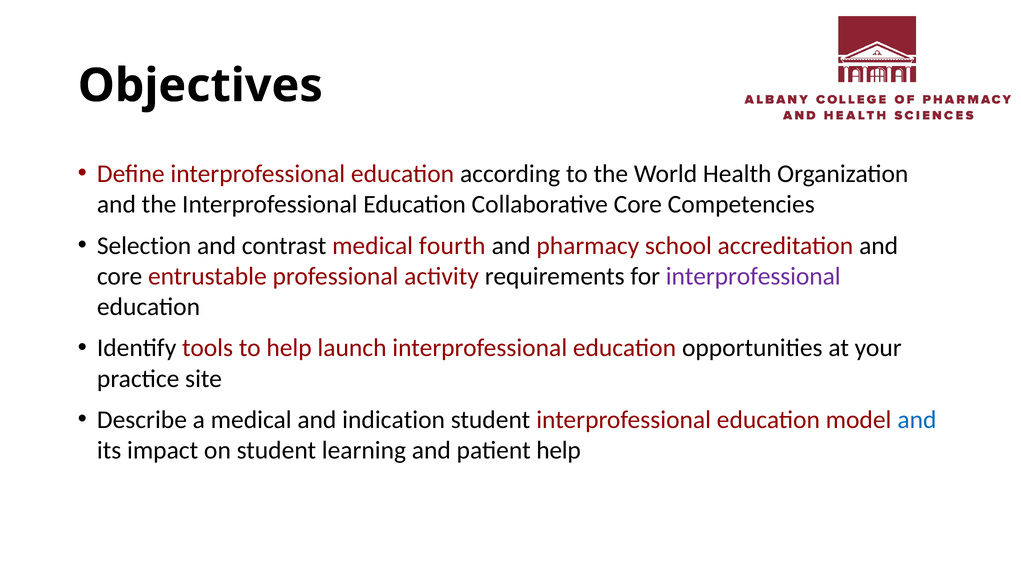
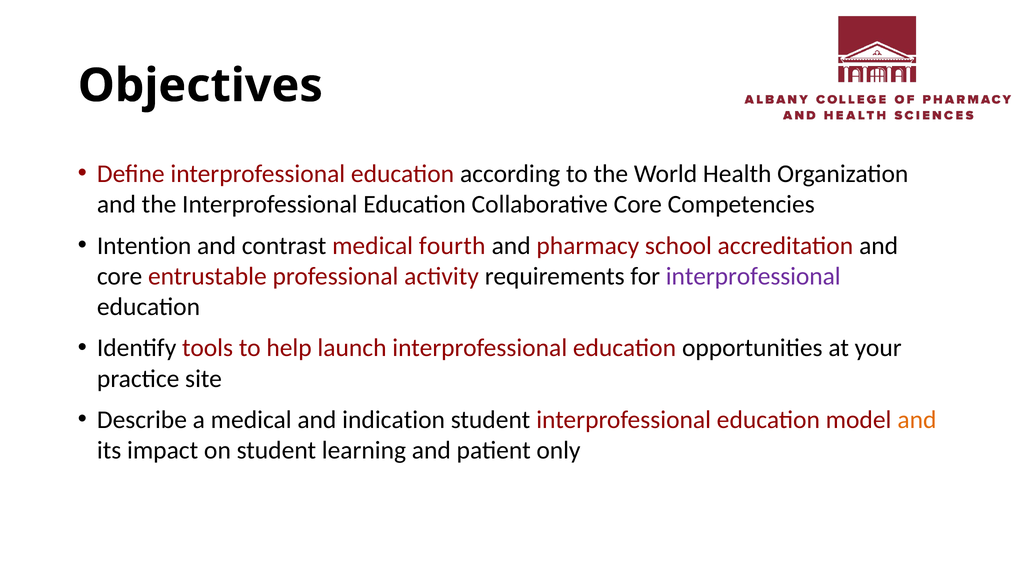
Selection: Selection -> Intention (144, 246)
and colour: blue -> orange (917, 420)
patient help: help -> only (558, 451)
